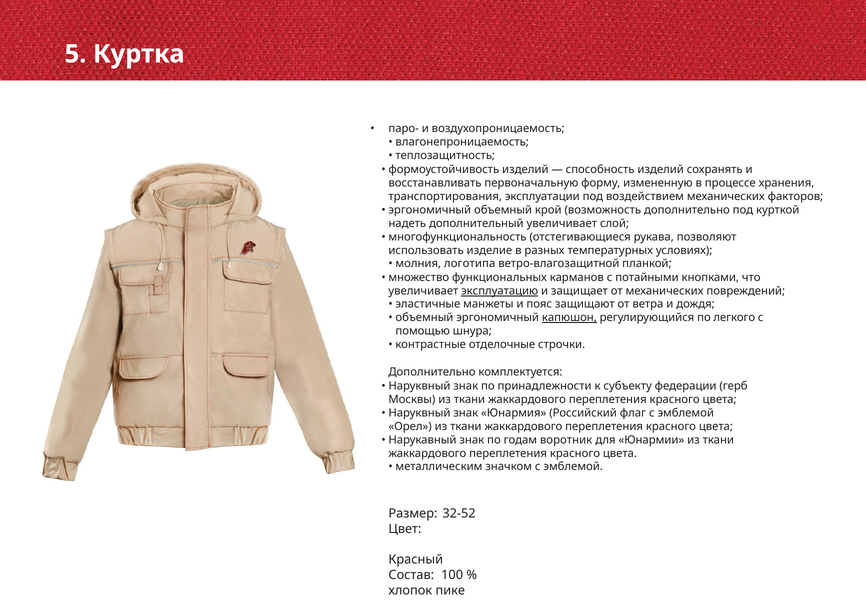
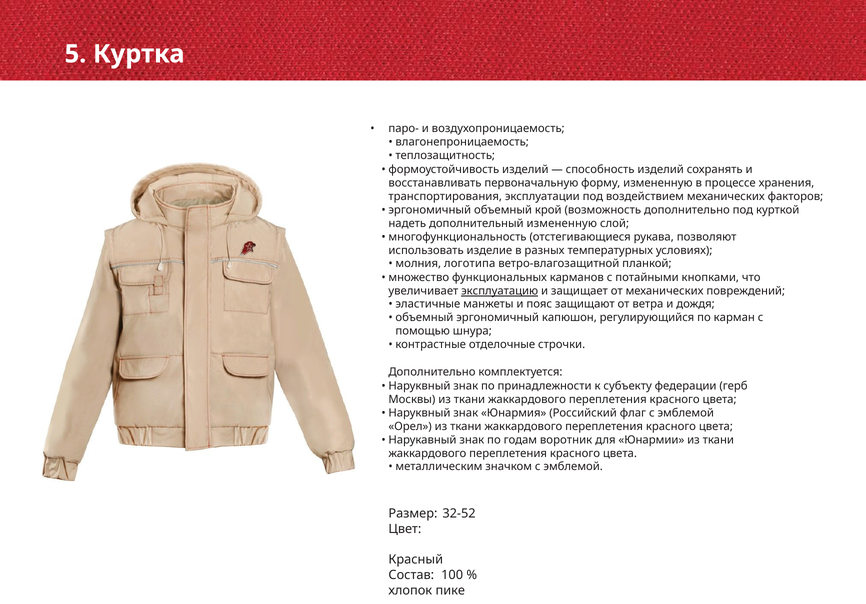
дополнительный увеличивает: увеличивает -> измененную (562, 224)
капюшон underline: present -> none (569, 318)
легкого: легкого -> карман (734, 318)
